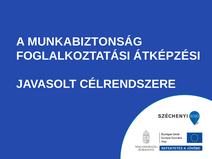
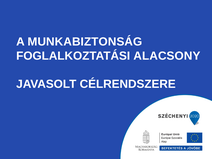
ÁTKÉPZÉSI: ÁTKÉPZÉSI -> ALACSONY (167, 56)
